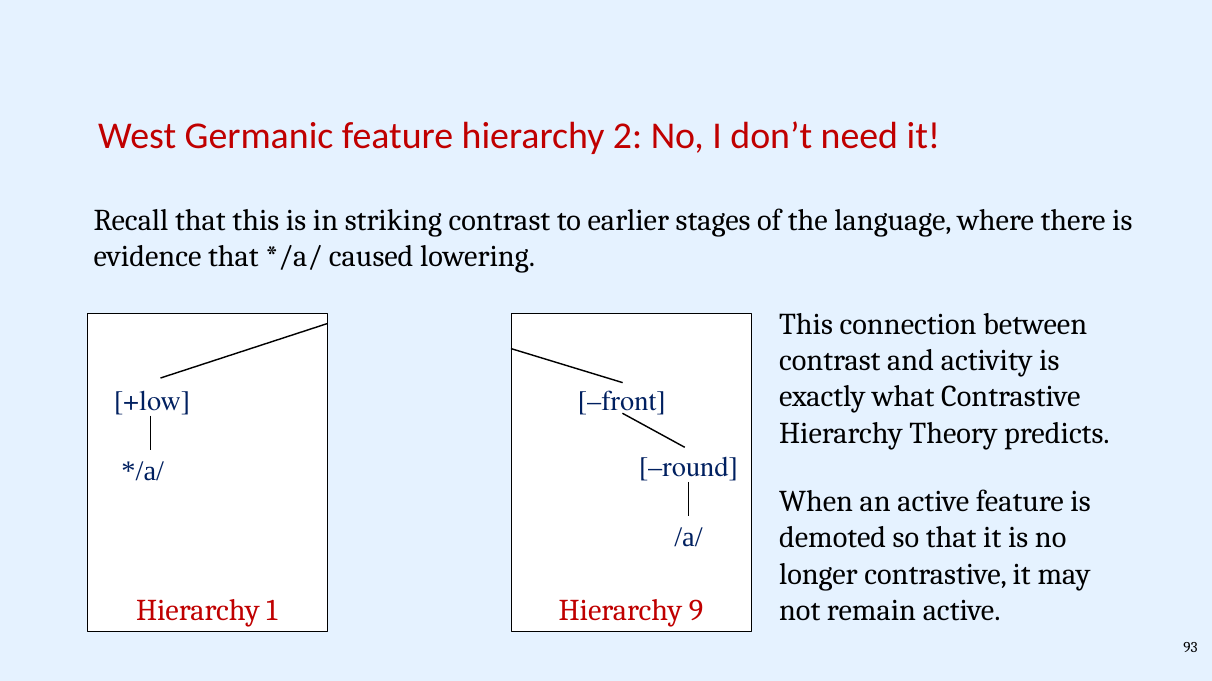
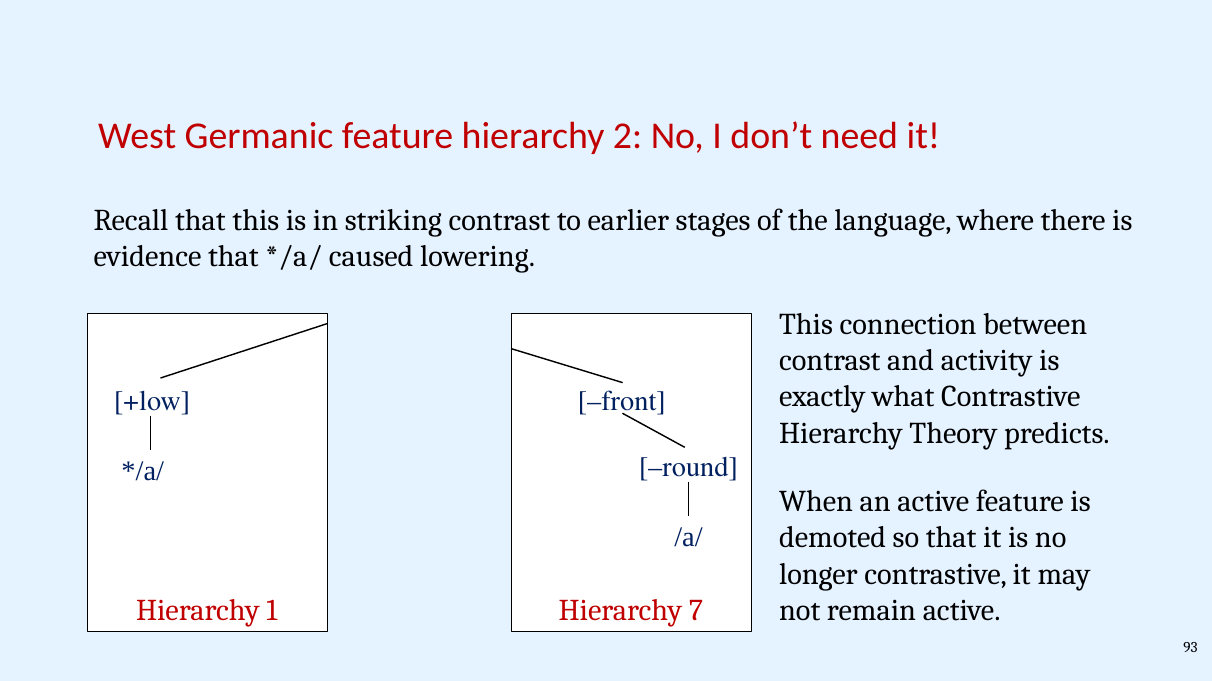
9: 9 -> 7 (696, 611)
